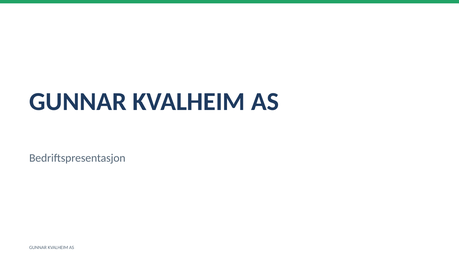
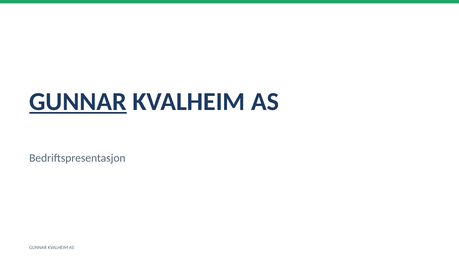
GUNNAR underline: none -> present (78, 102)
